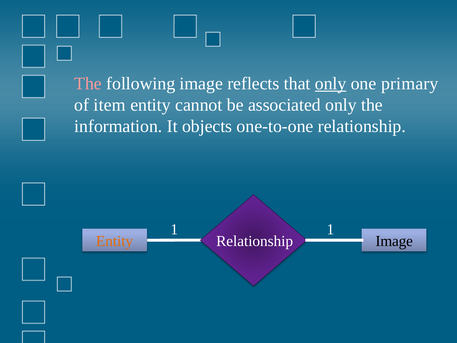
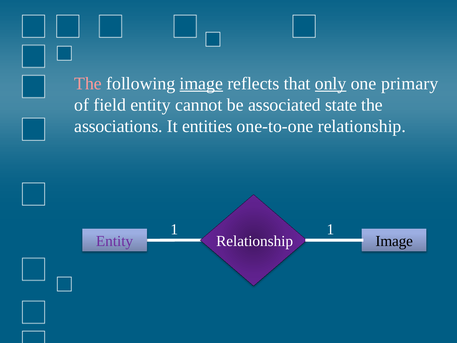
image underline: none -> present (201, 83)
item: item -> field (110, 105)
associated only: only -> state (341, 105)
information: information -> associations (118, 126)
objects: objects -> entities (207, 126)
Entity colour: orange -> purple (115, 241)
